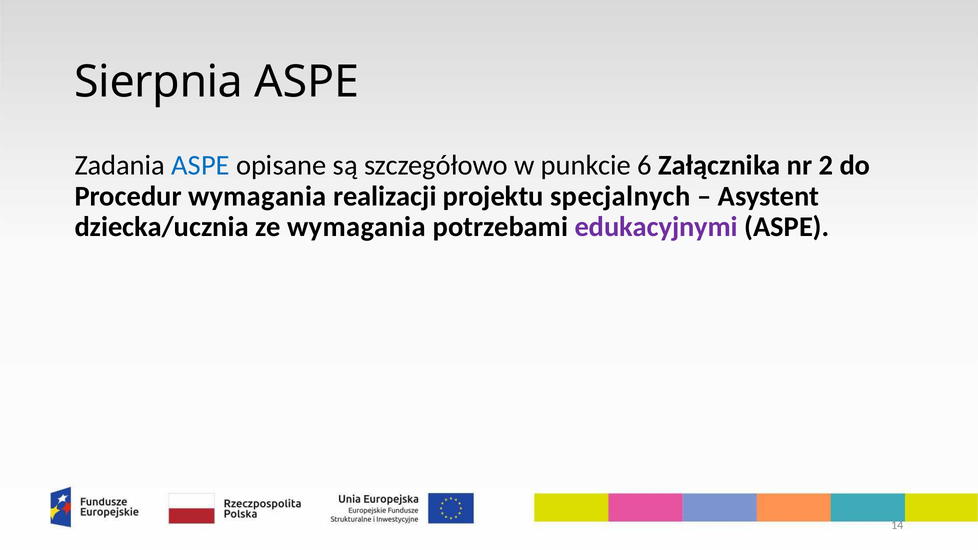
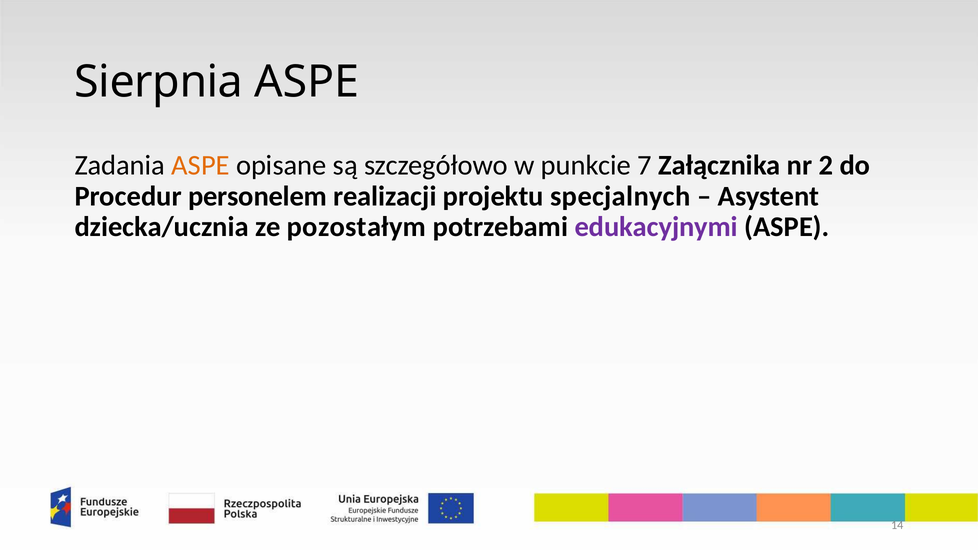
ASPE colour: blue -> orange (201, 165)
6: 6 -> 7 (644, 165)
Procedur wymagania: wymagania -> personelem (258, 196)
ze wymagania: wymagania -> pozostałym (357, 227)
